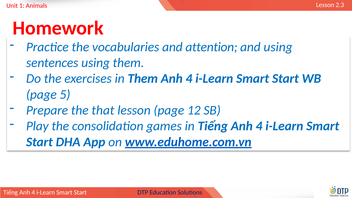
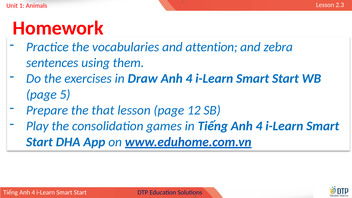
and using: using -> zebra (278, 47)
in Them: Them -> Draw (143, 79)
